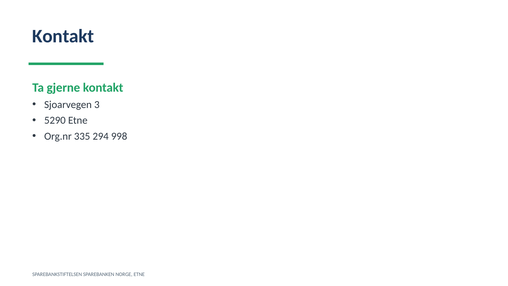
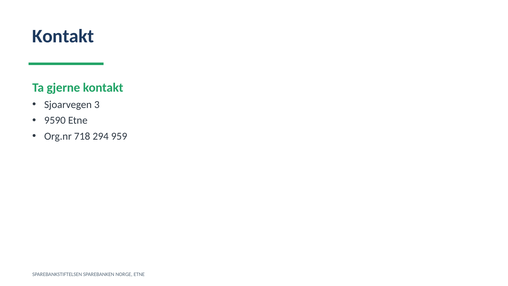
5290: 5290 -> 9590 (55, 120)
335: 335 -> 718 (82, 136)
998: 998 -> 959 (119, 136)
